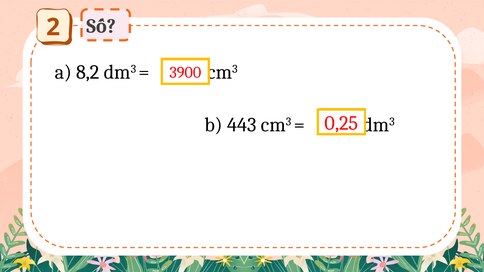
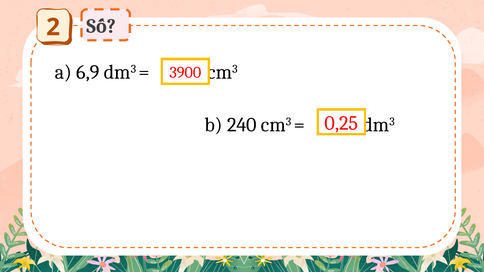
8,2: 8,2 -> 6,9 (88, 72)
443: 443 -> 240 (242, 125)
